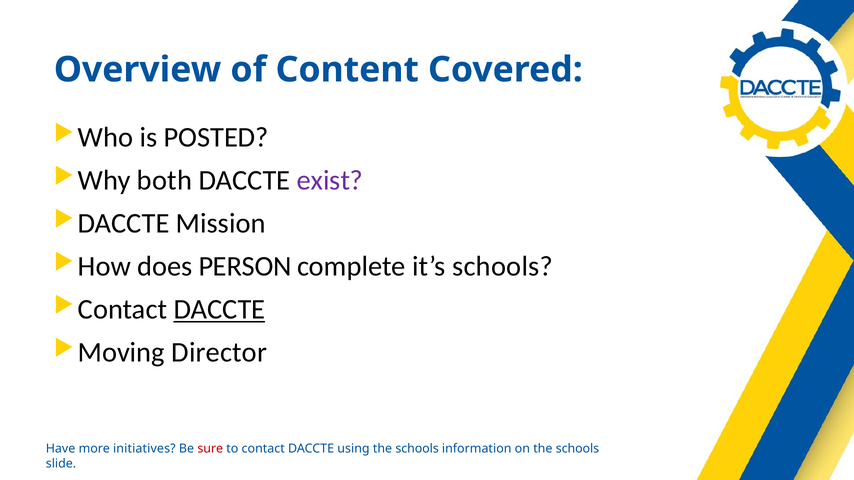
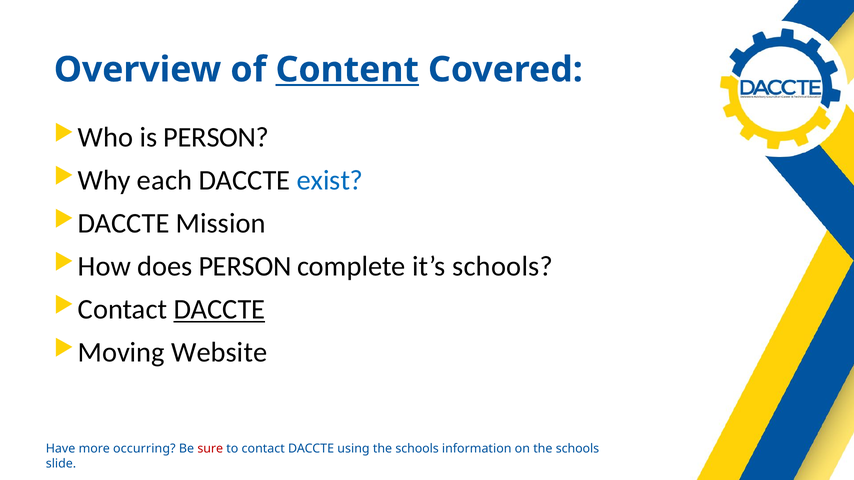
Content underline: none -> present (347, 70)
is POSTED: POSTED -> PERSON (216, 137)
both: both -> each (165, 180)
exist colour: purple -> blue (330, 180)
Director: Director -> Website (219, 353)
initiatives: initiatives -> occurring (144, 449)
